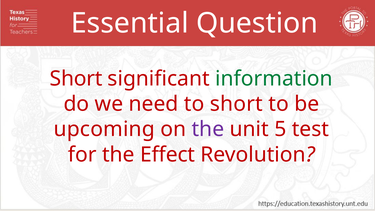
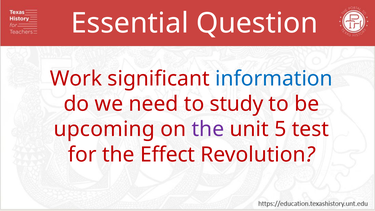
Short: Short -> Work (76, 79)
information colour: green -> blue (274, 79)
to short: short -> study (236, 104)
